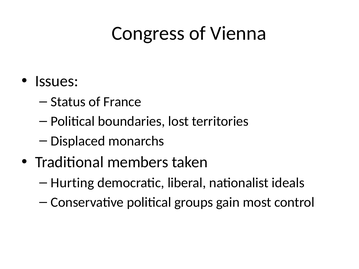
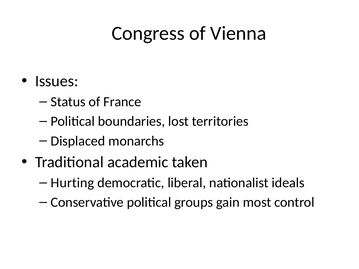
members: members -> academic (138, 162)
